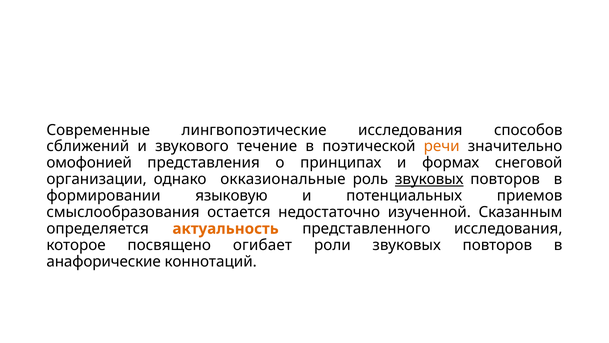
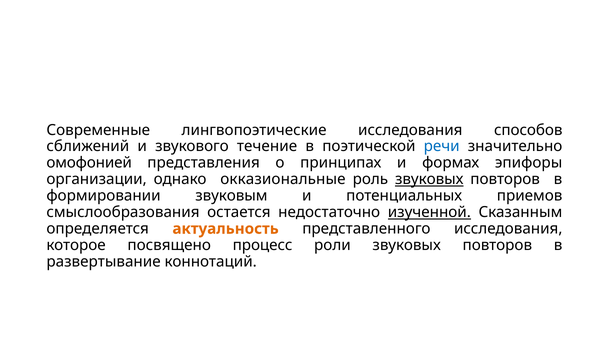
речи colour: orange -> blue (442, 146)
снеговой: снеговой -> эпифоры (529, 163)
языковую: языковую -> звуковым (231, 196)
изученной underline: none -> present (429, 212)
огибает: огибает -> процесс (263, 245)
анафорические: анафорические -> развертывание (104, 261)
